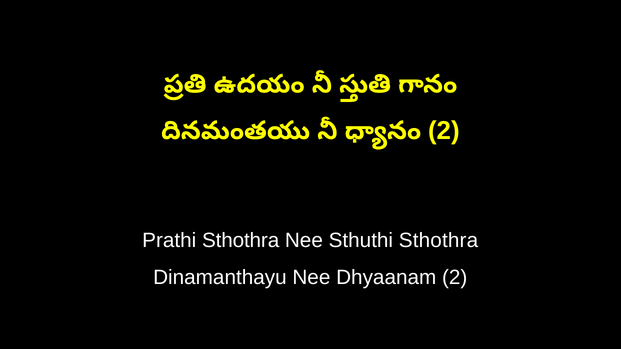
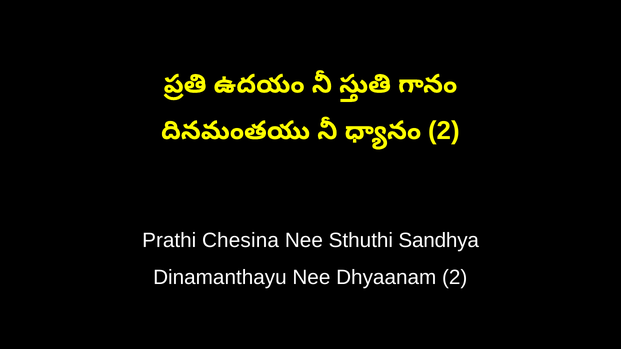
Prathi Sthothra: Sthothra -> Chesina (240, 241)
Sthuthi Sthothra: Sthothra -> Sandhya (439, 241)
